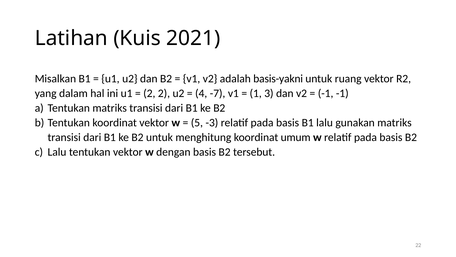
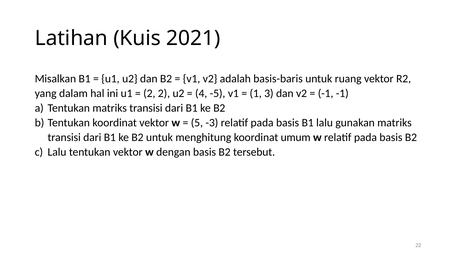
basis-yakni: basis-yakni -> basis-baris (278, 79)
-7: -7 -> -5 (218, 93)
